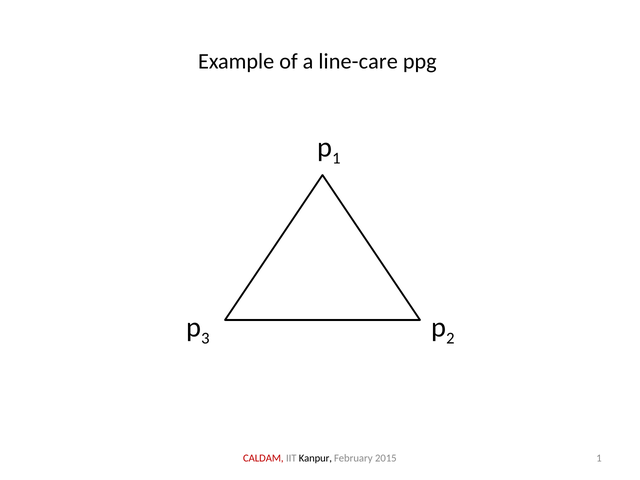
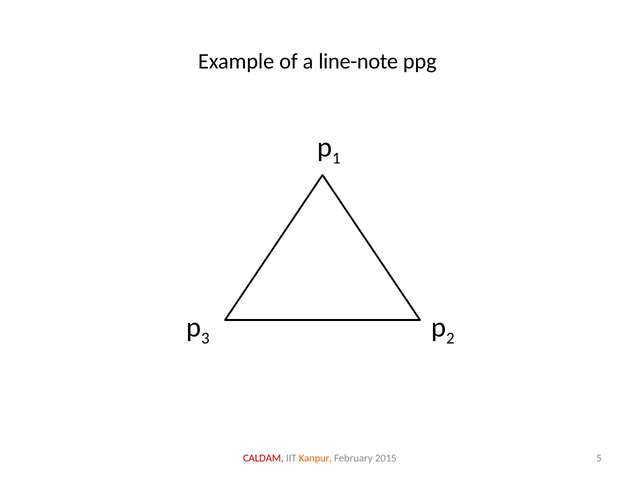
line-care: line-care -> line-note (358, 61)
Kanpur colour: black -> orange (315, 458)
2015 1: 1 -> 5 (599, 458)
